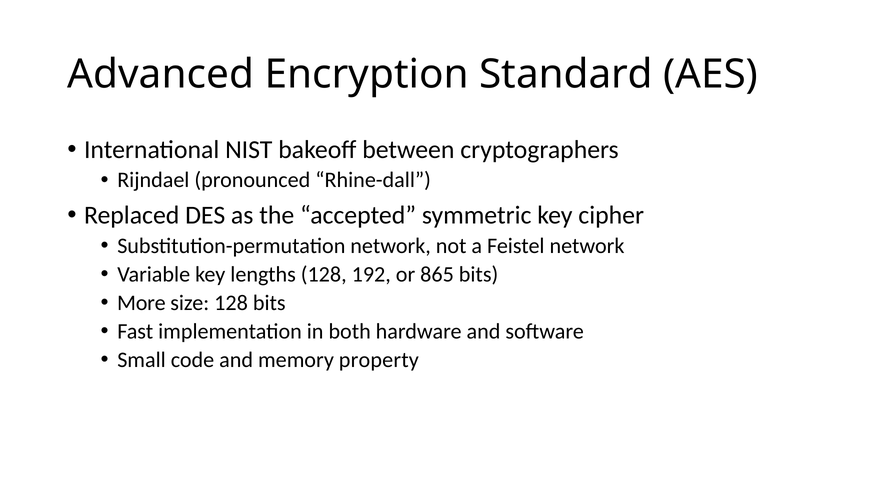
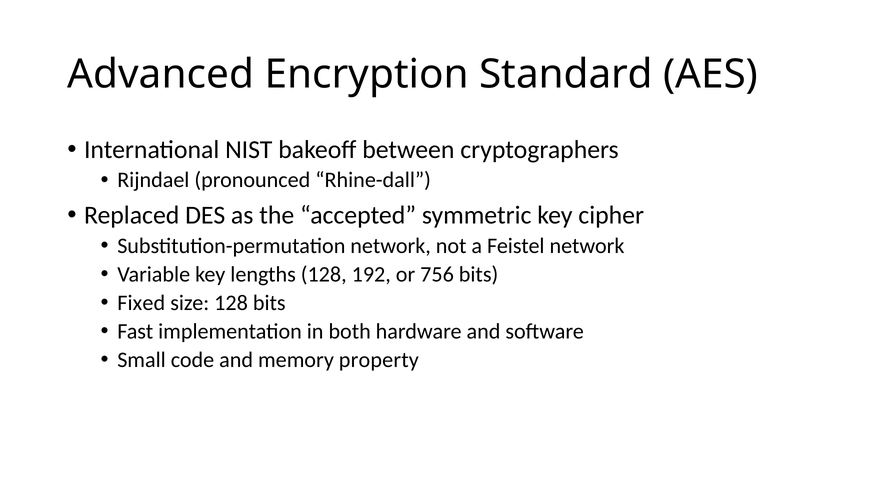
865: 865 -> 756 (437, 274)
More: More -> Fixed (141, 303)
